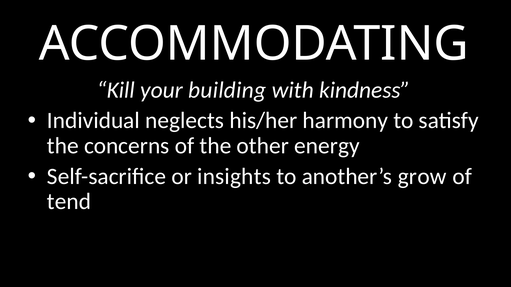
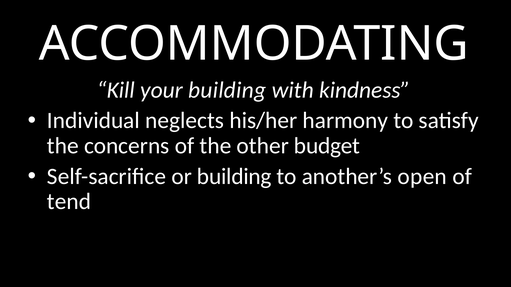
energy: energy -> budget (327, 146)
or insights: insights -> building (234, 177)
grow: grow -> open (422, 177)
